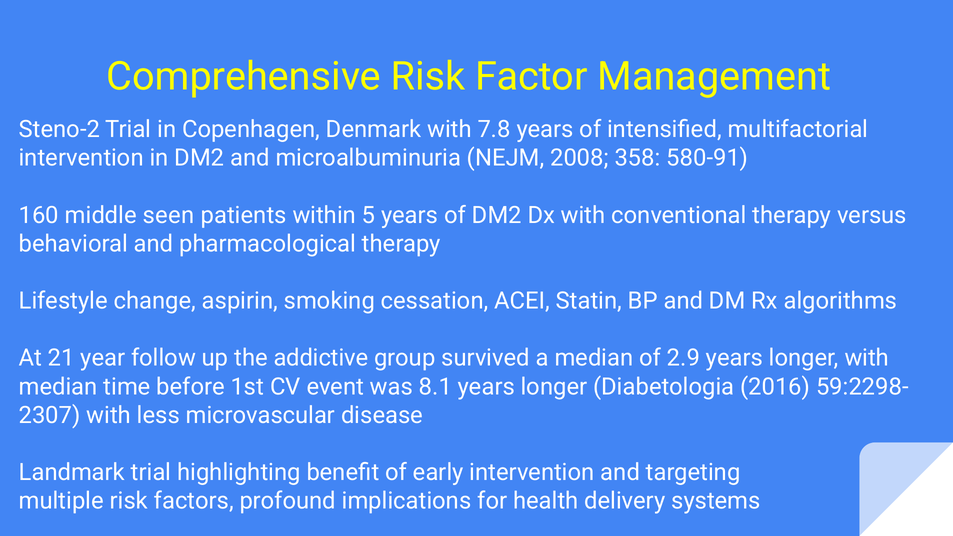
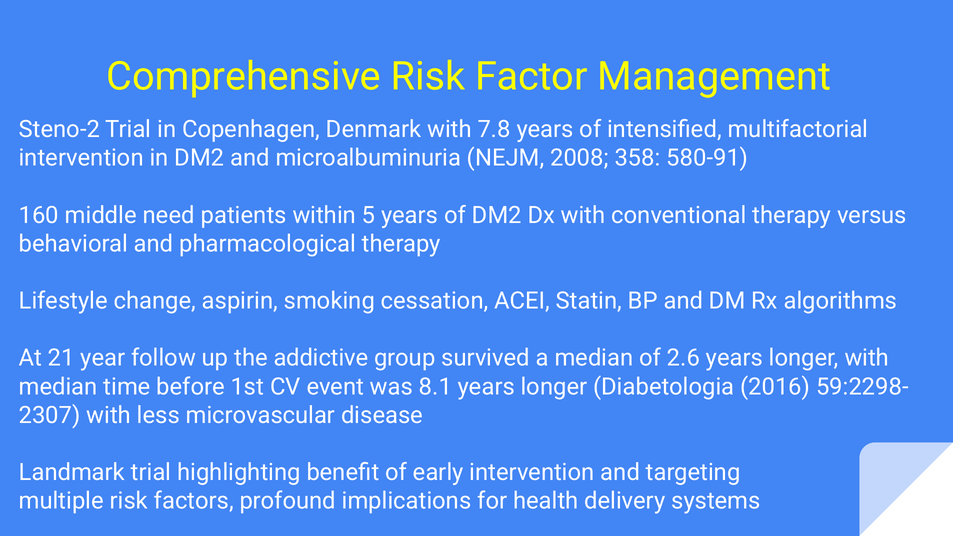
seen: seen -> need (169, 215)
2.9: 2.9 -> 2.6 (683, 358)
